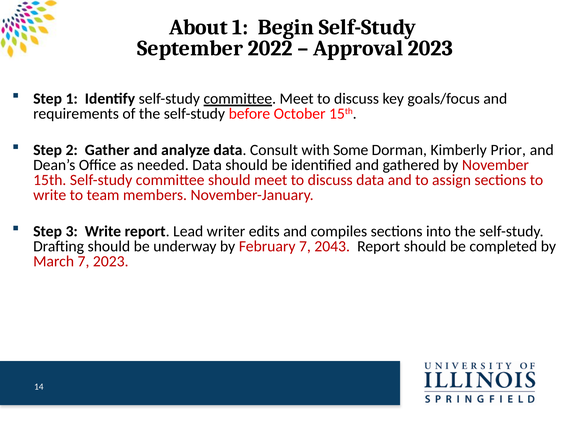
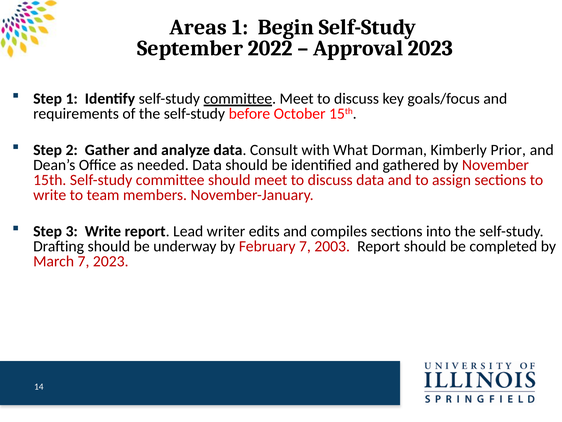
About: About -> Areas (198, 27)
Some: Some -> What (351, 150)
2043: 2043 -> 2003 (332, 246)
